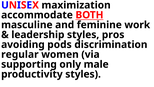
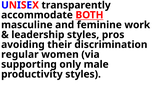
maximization: maximization -> transparently (76, 5)
pods: pods -> their (60, 44)
